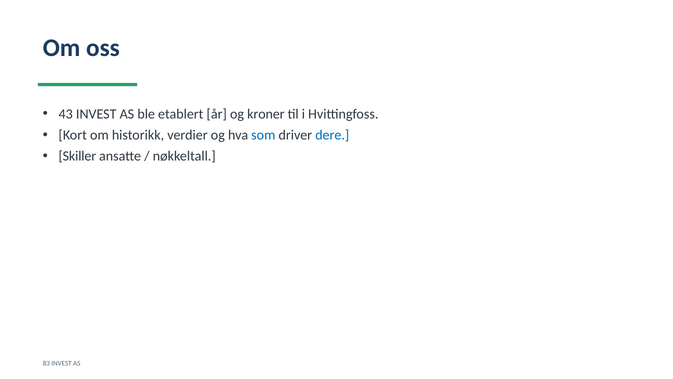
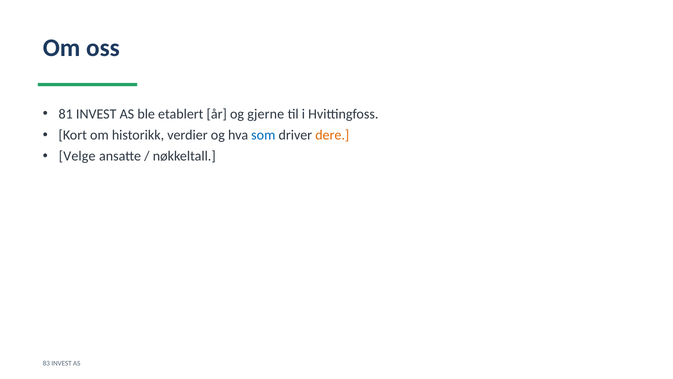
43: 43 -> 81 (66, 114)
kroner: kroner -> gjerne (266, 114)
dere colour: blue -> orange (332, 135)
Skiller: Skiller -> Velge (77, 156)
